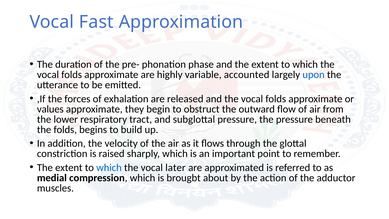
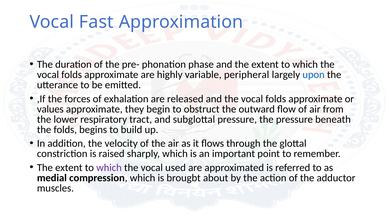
accounted: accounted -> peripheral (247, 75)
which colour: blue -> purple (109, 167)
later: later -> used (176, 167)
